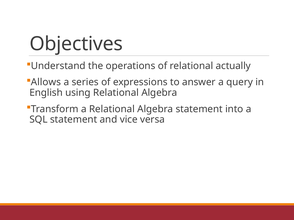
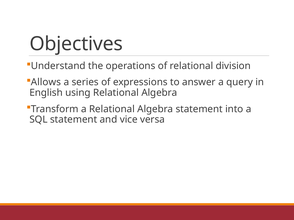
actually: actually -> division (233, 66)
